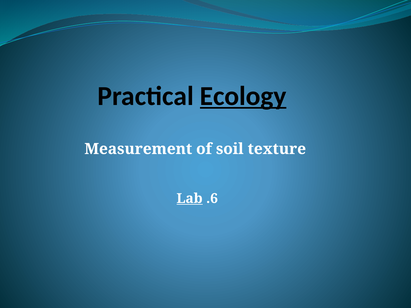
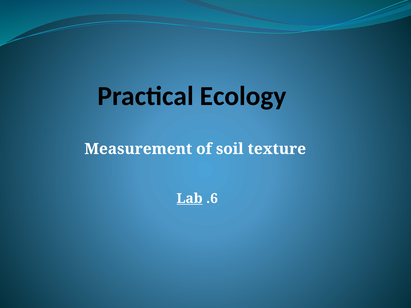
Ecology underline: present -> none (243, 96)
